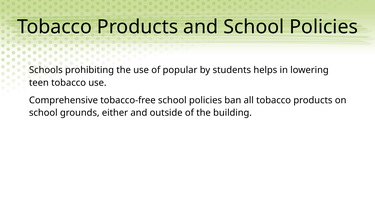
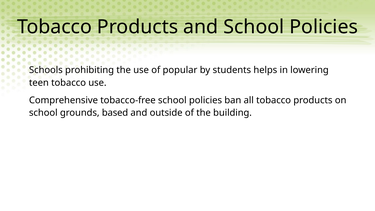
either: either -> based (115, 113)
